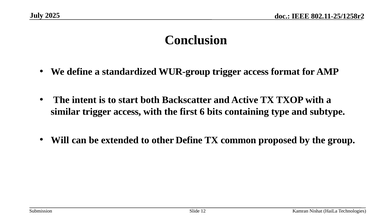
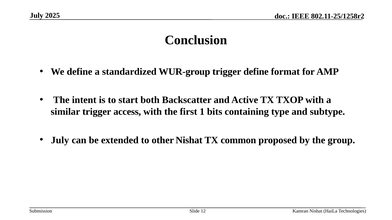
access: access -> define (256, 72)
6: 6 -> 1 (202, 112)
Will: Will -> July (60, 140)
other Define: Define -> Nishat (189, 140)
